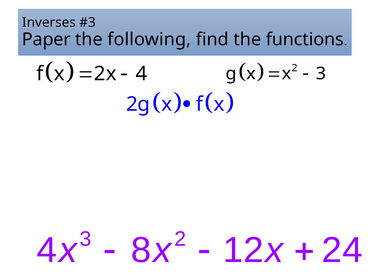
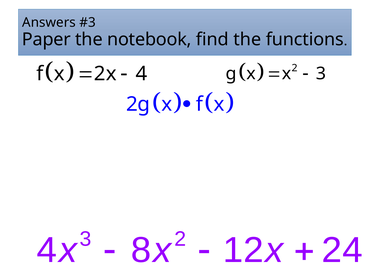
Inverses: Inverses -> Answers (49, 23)
following: following -> notebook (149, 39)
